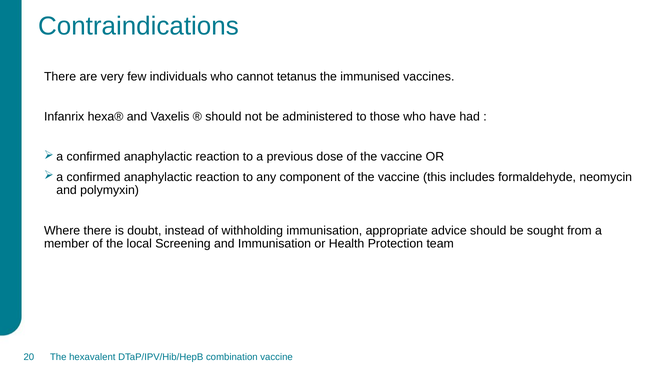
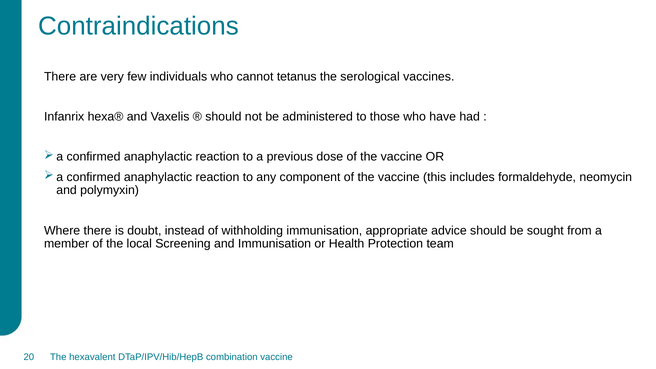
immunised: immunised -> serological (370, 76)
